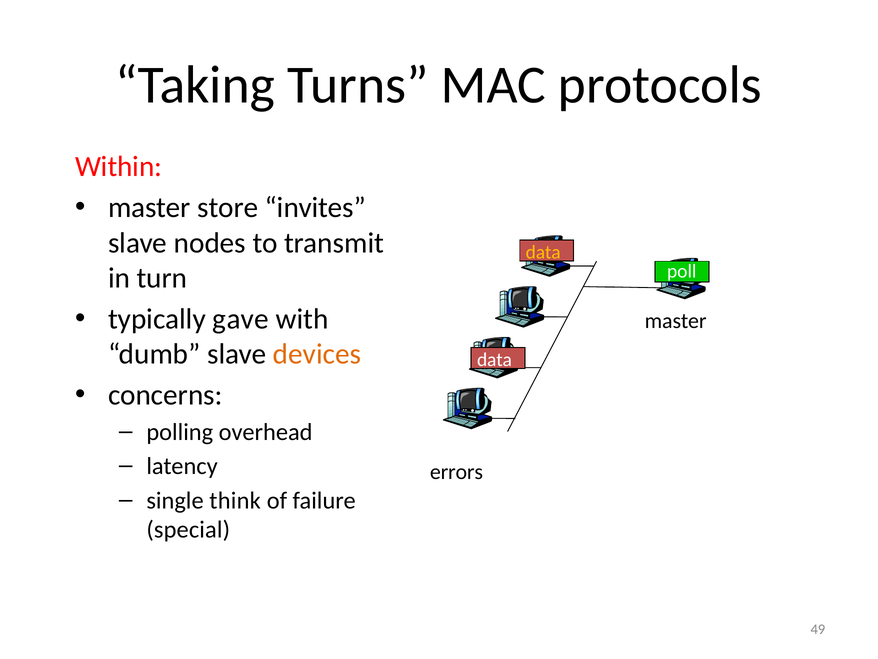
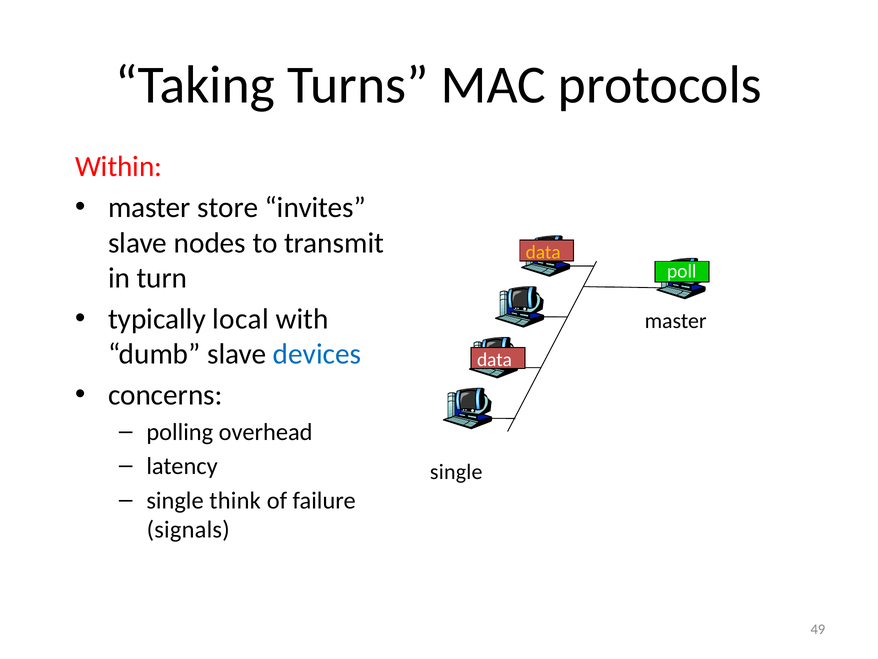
gave: gave -> local (241, 319)
devices colour: orange -> blue (317, 354)
errors: errors -> single (456, 471)
special: special -> signals (188, 529)
